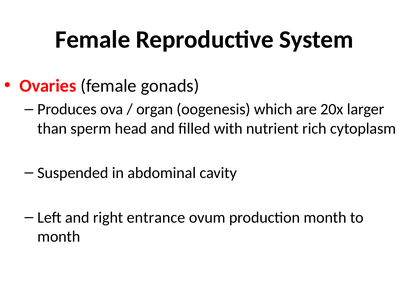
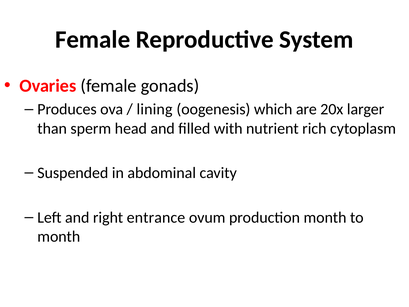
organ: organ -> lining (155, 109)
